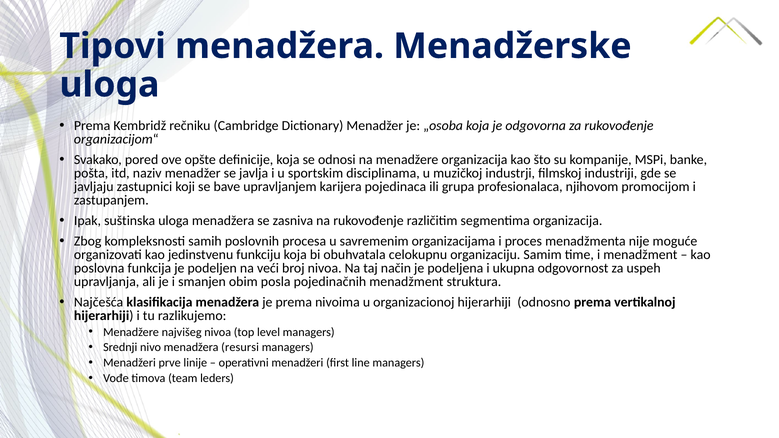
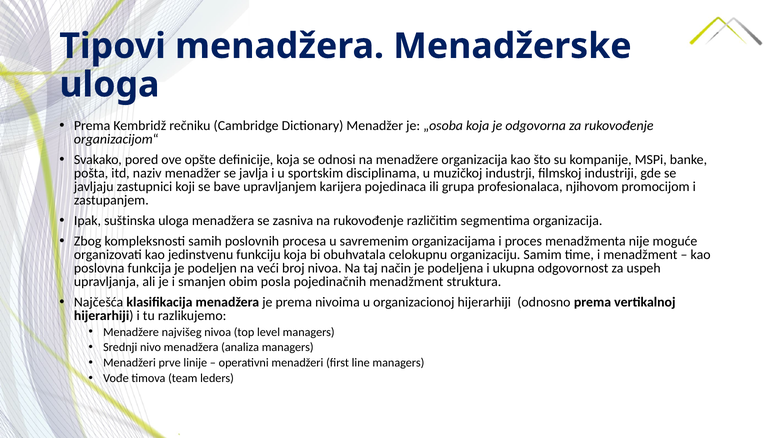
resursi: resursi -> analiza (240, 348)
